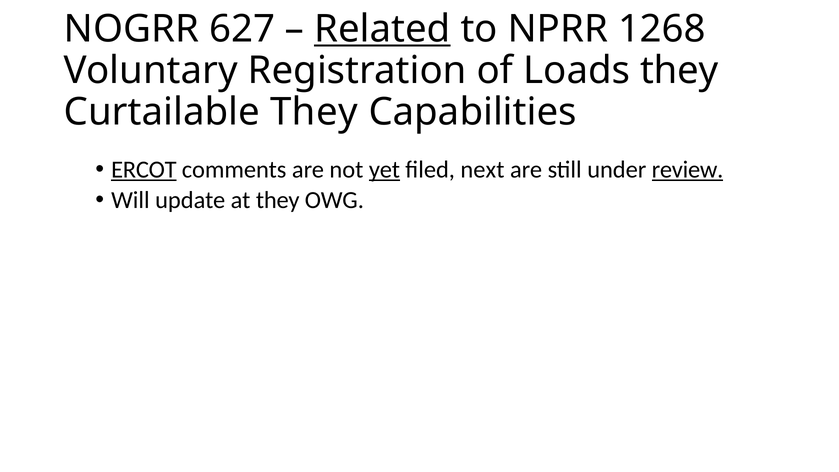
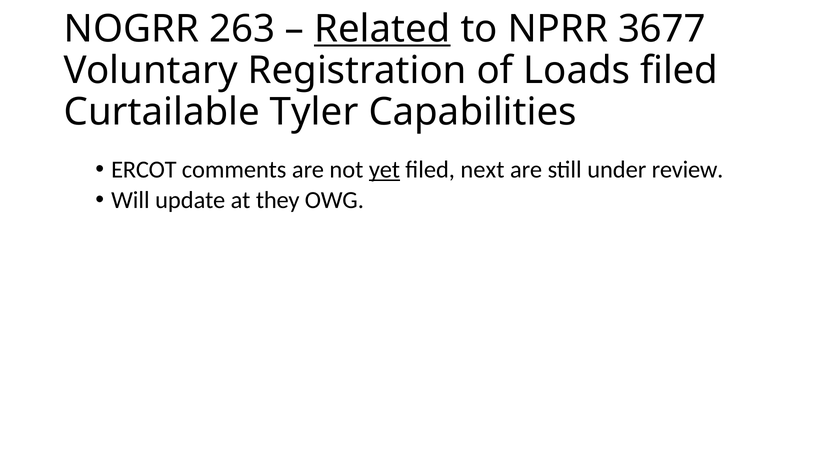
627: 627 -> 263 (242, 29)
1268: 1268 -> 3677 (662, 29)
Loads they: they -> filed (679, 70)
Curtailable They: They -> Tyler (314, 112)
ERCOT underline: present -> none (144, 170)
review underline: present -> none (687, 170)
